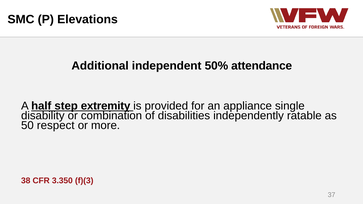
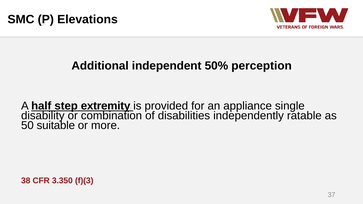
attendance: attendance -> perception (262, 66)
respect: respect -> suitable (56, 126)
